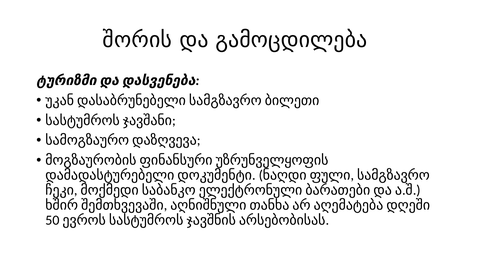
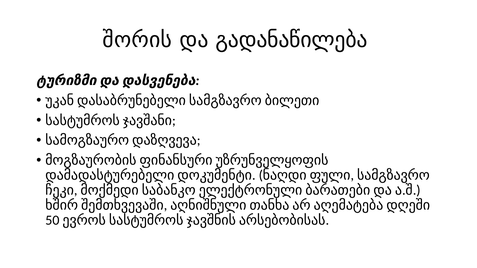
გამოცდილება: გამოცდილება -> გადანაწილება (291, 40)
